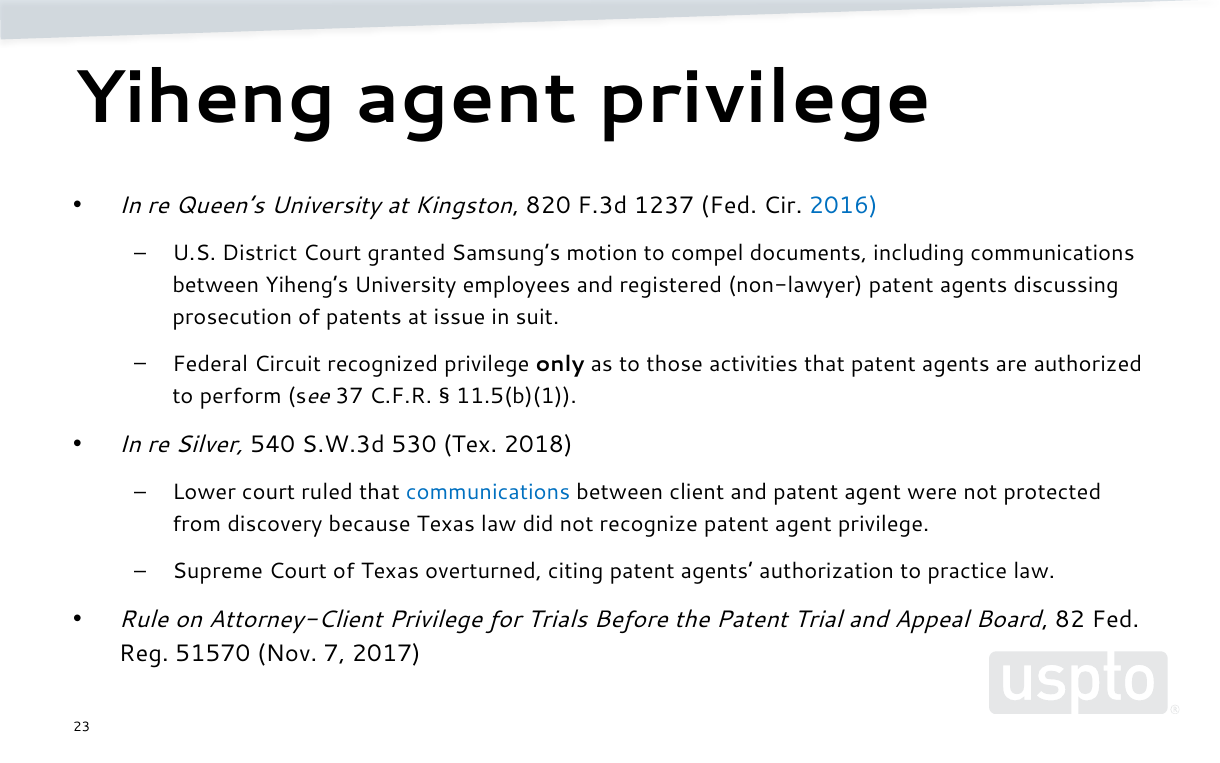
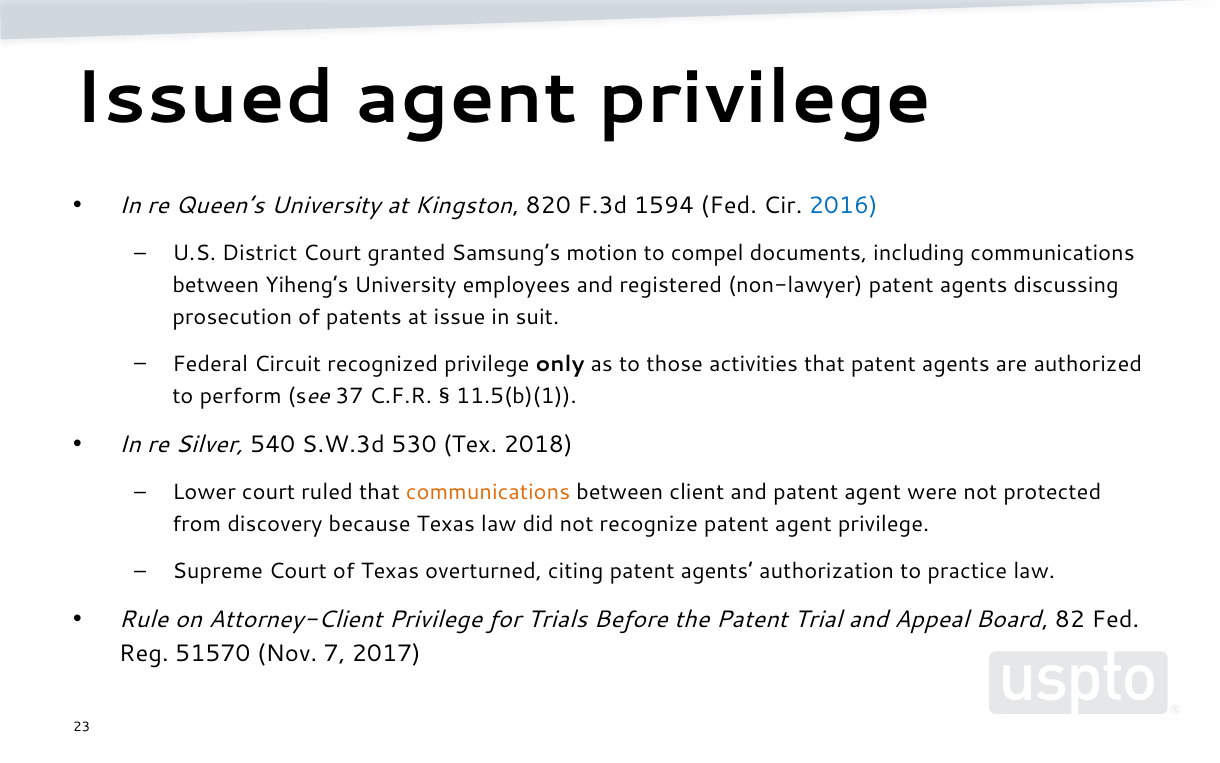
Yiheng: Yiheng -> Issued (204, 97)
1237: 1237 -> 1594 (664, 205)
communications colour: blue -> orange (488, 492)
